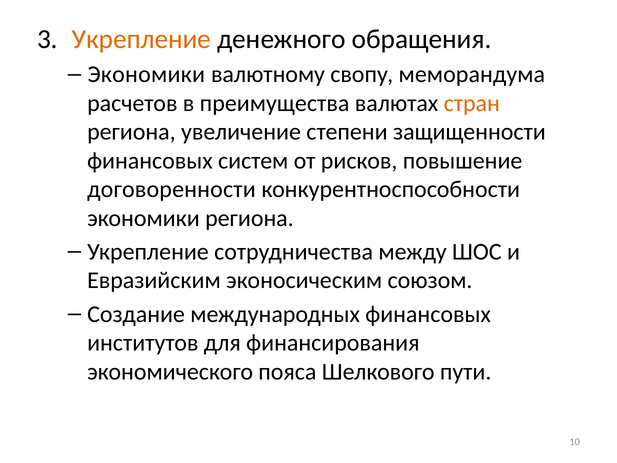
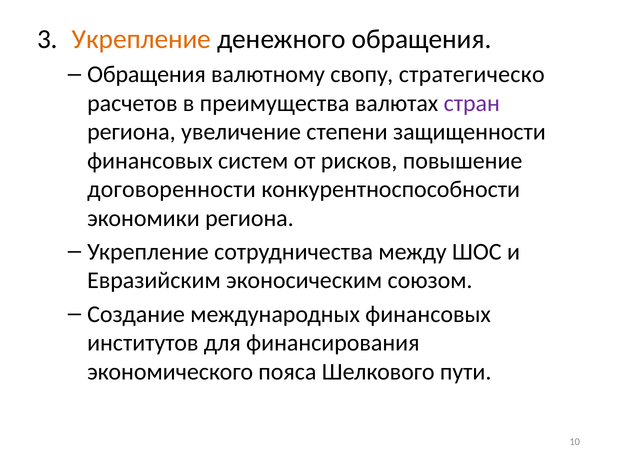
Экономики: Экономики -> Обращения (146, 74)
меморандума: меморандума -> стратегическо (472, 74)
стран colour: orange -> purple (472, 103)
